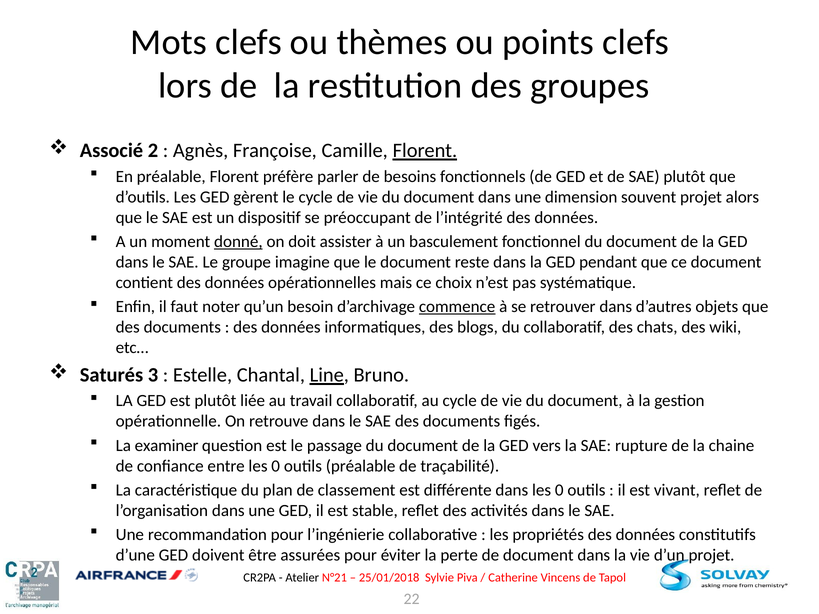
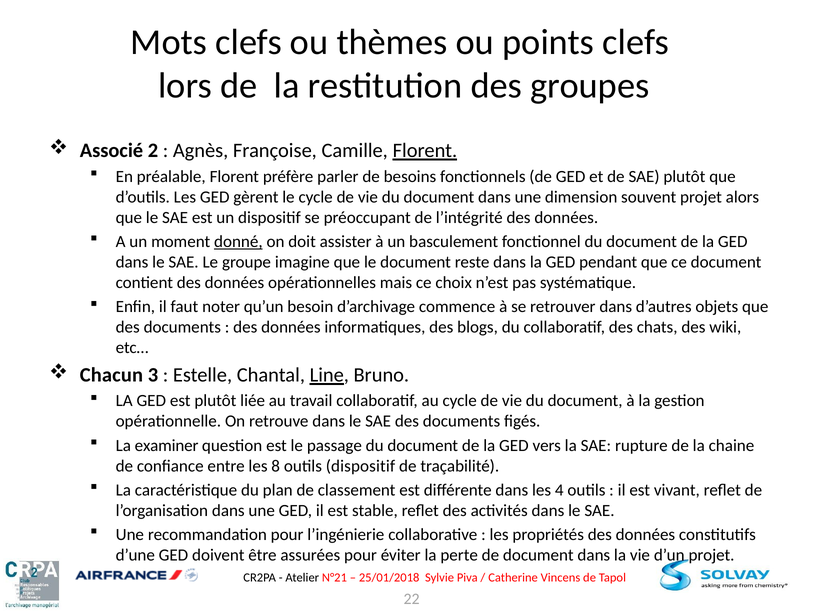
commence underline: present -> none (457, 307)
Saturés: Saturés -> Chacun (111, 375)
entre les 0: 0 -> 8 (276, 466)
outils préalable: préalable -> dispositif (360, 466)
dans les 0: 0 -> 4 (559, 490)
